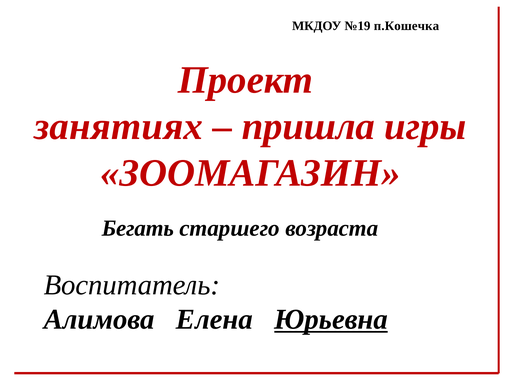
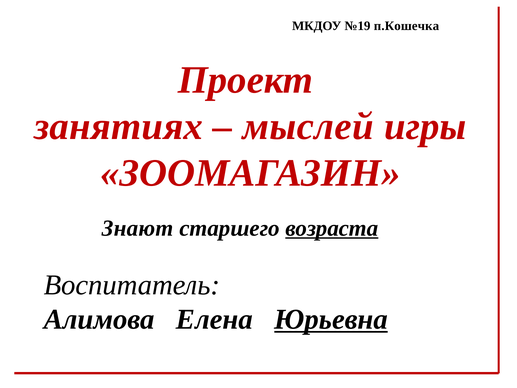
пришла: пришла -> мыслей (308, 126)
Бегать: Бегать -> Знают (138, 228)
возраста underline: none -> present (332, 228)
